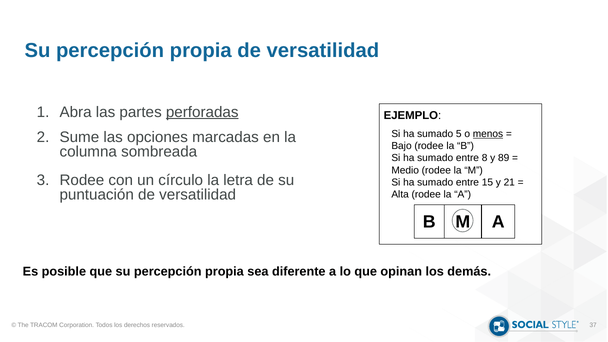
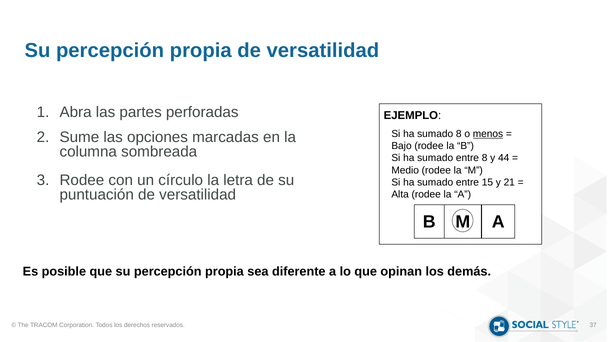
perforadas underline: present -> none (202, 112)
sumado 5: 5 -> 8 (459, 134)
89: 89 -> 44 (504, 158)
